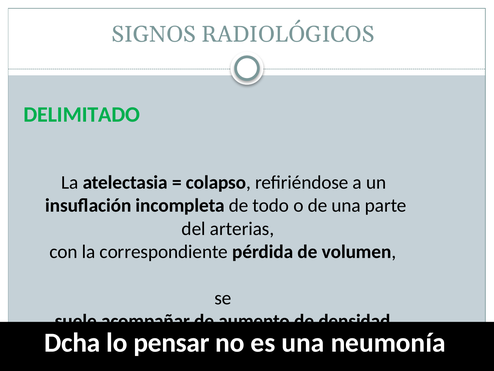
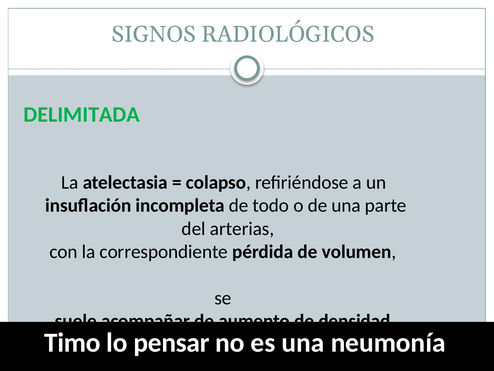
DELIMITADO: DELIMITADO -> DELIMITADA (82, 114)
Dcha: Dcha -> Timo (72, 342)
